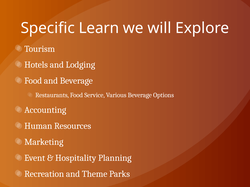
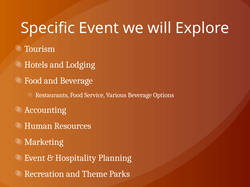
Specific Learn: Learn -> Event (99, 28)
